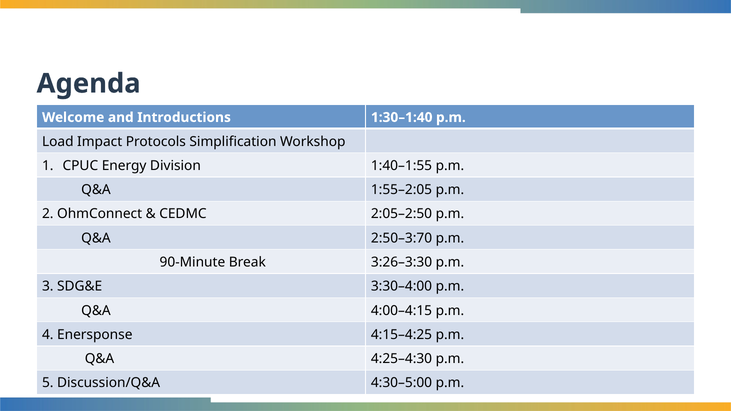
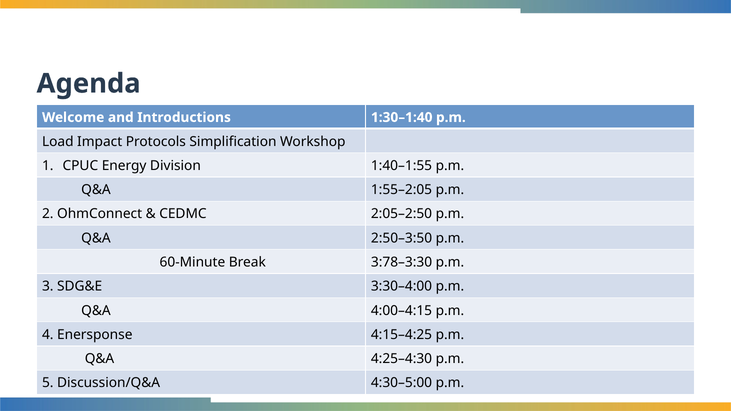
2:50–3:70: 2:50–3:70 -> 2:50–3:50 (402, 238)
90-Minute: 90-Minute -> 60-Minute (192, 262)
3:26–3:30: 3:26–3:30 -> 3:78–3:30 (402, 262)
